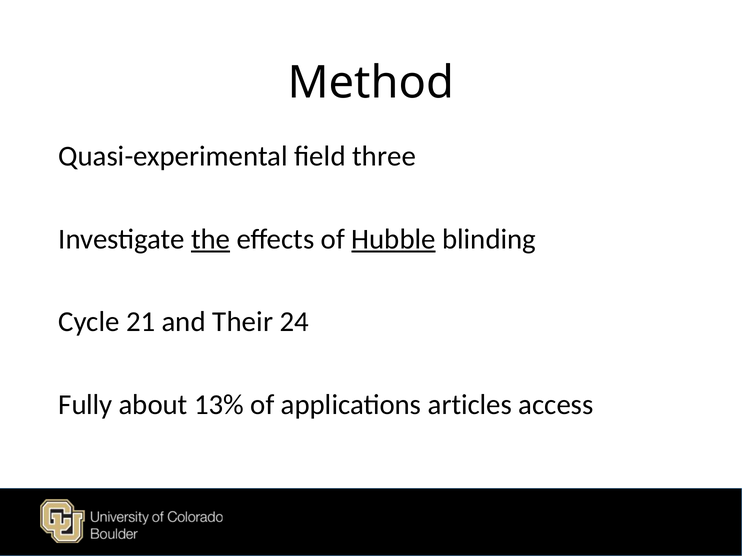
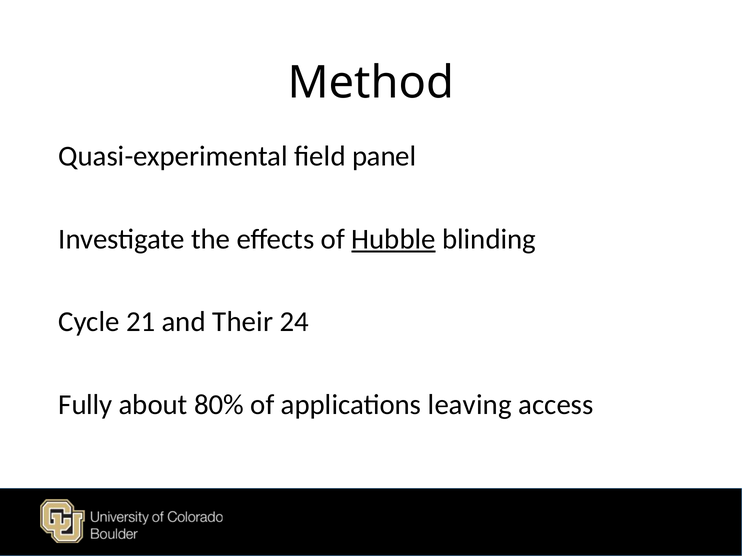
three: three -> panel (384, 156)
the underline: present -> none (211, 239)
13%: 13% -> 80% (219, 405)
articles: articles -> leaving (470, 405)
